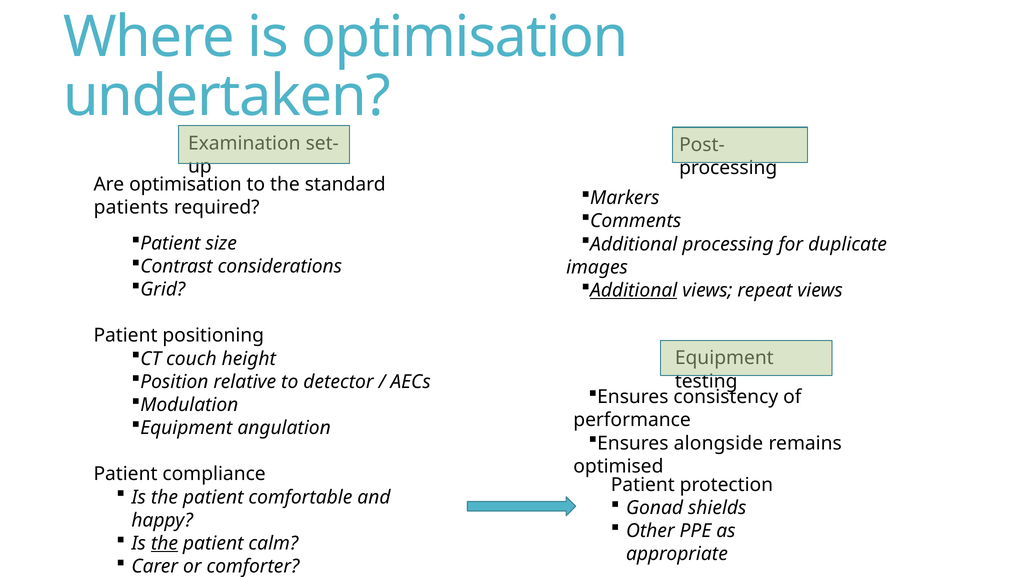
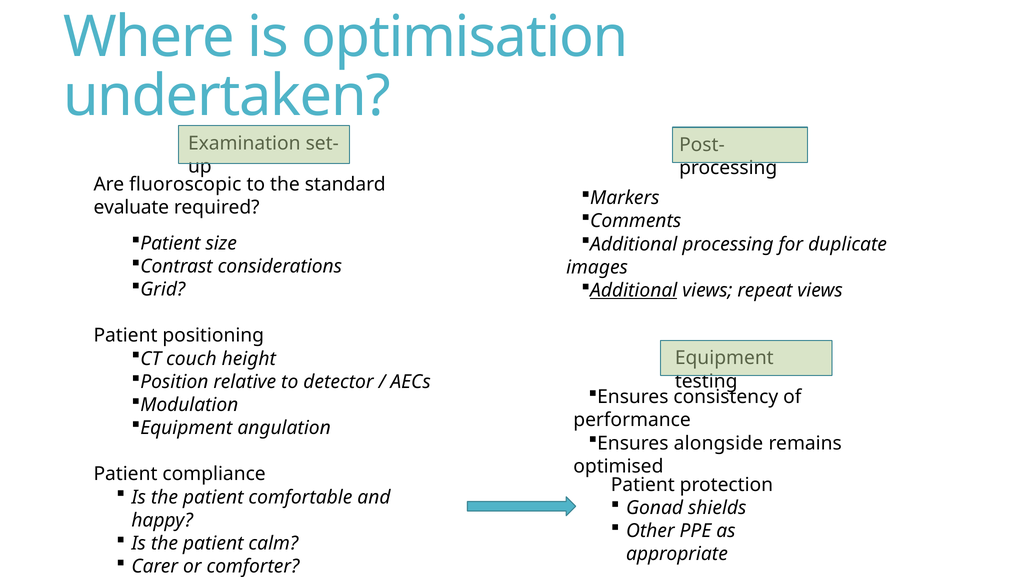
Are optimisation: optimisation -> fluoroscopic (185, 184)
patients: patients -> evaluate (131, 207)
the underline: present -> none (164, 543)
